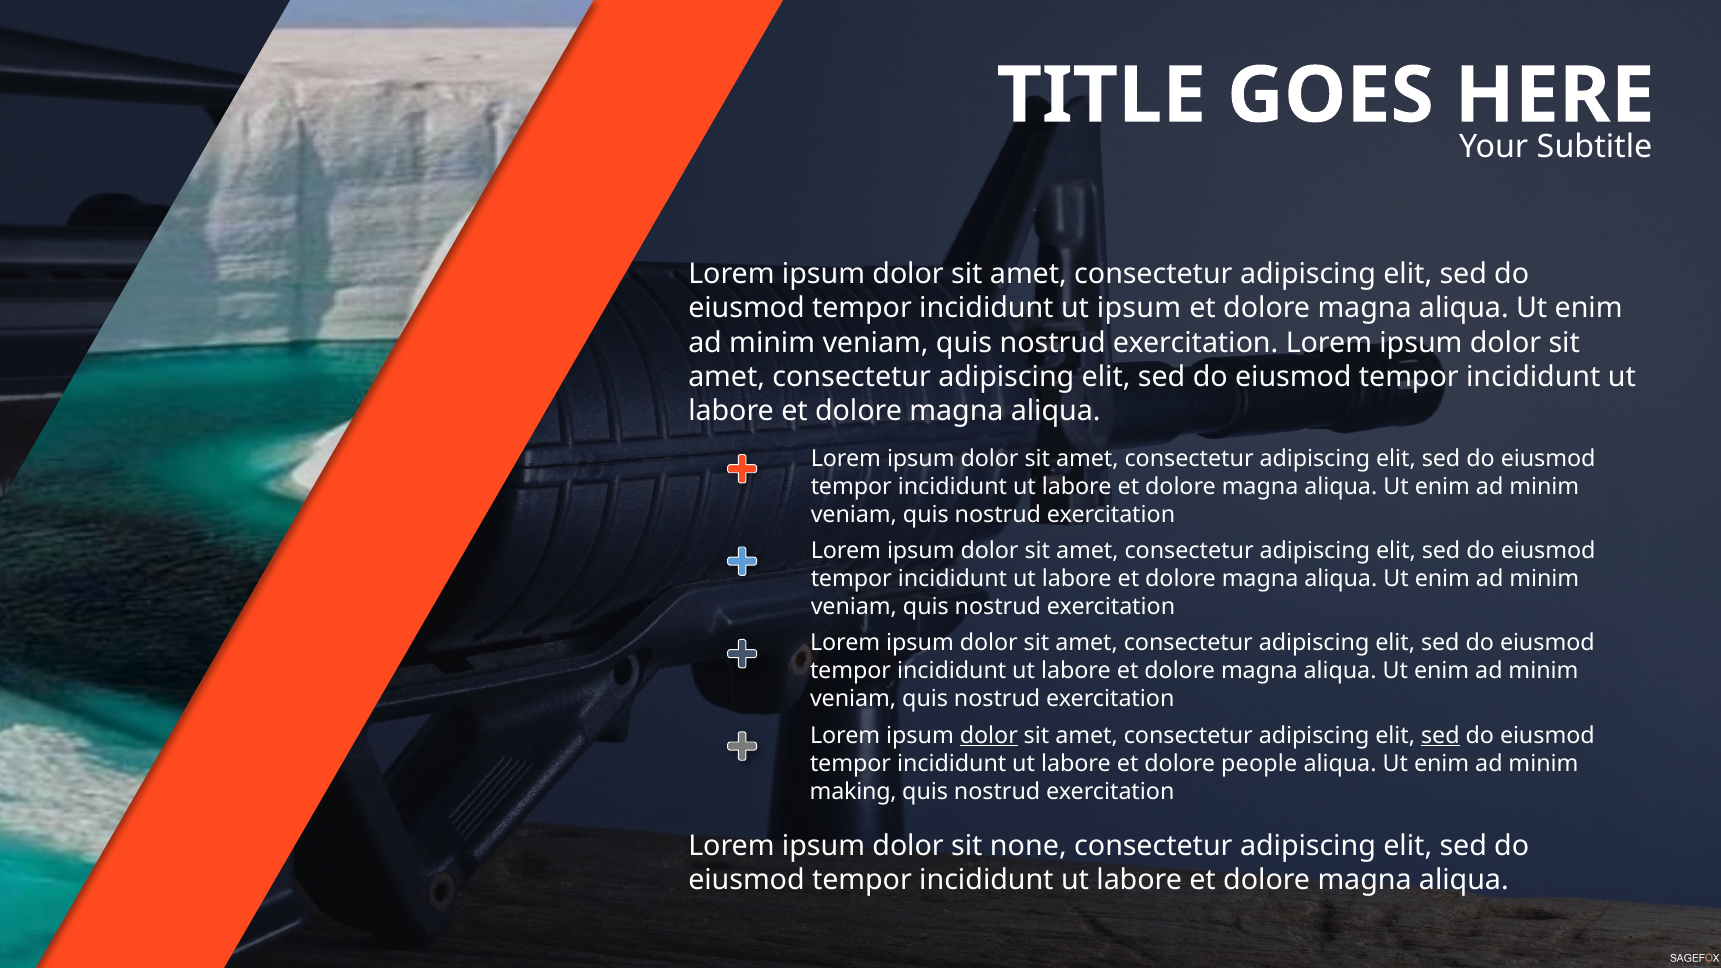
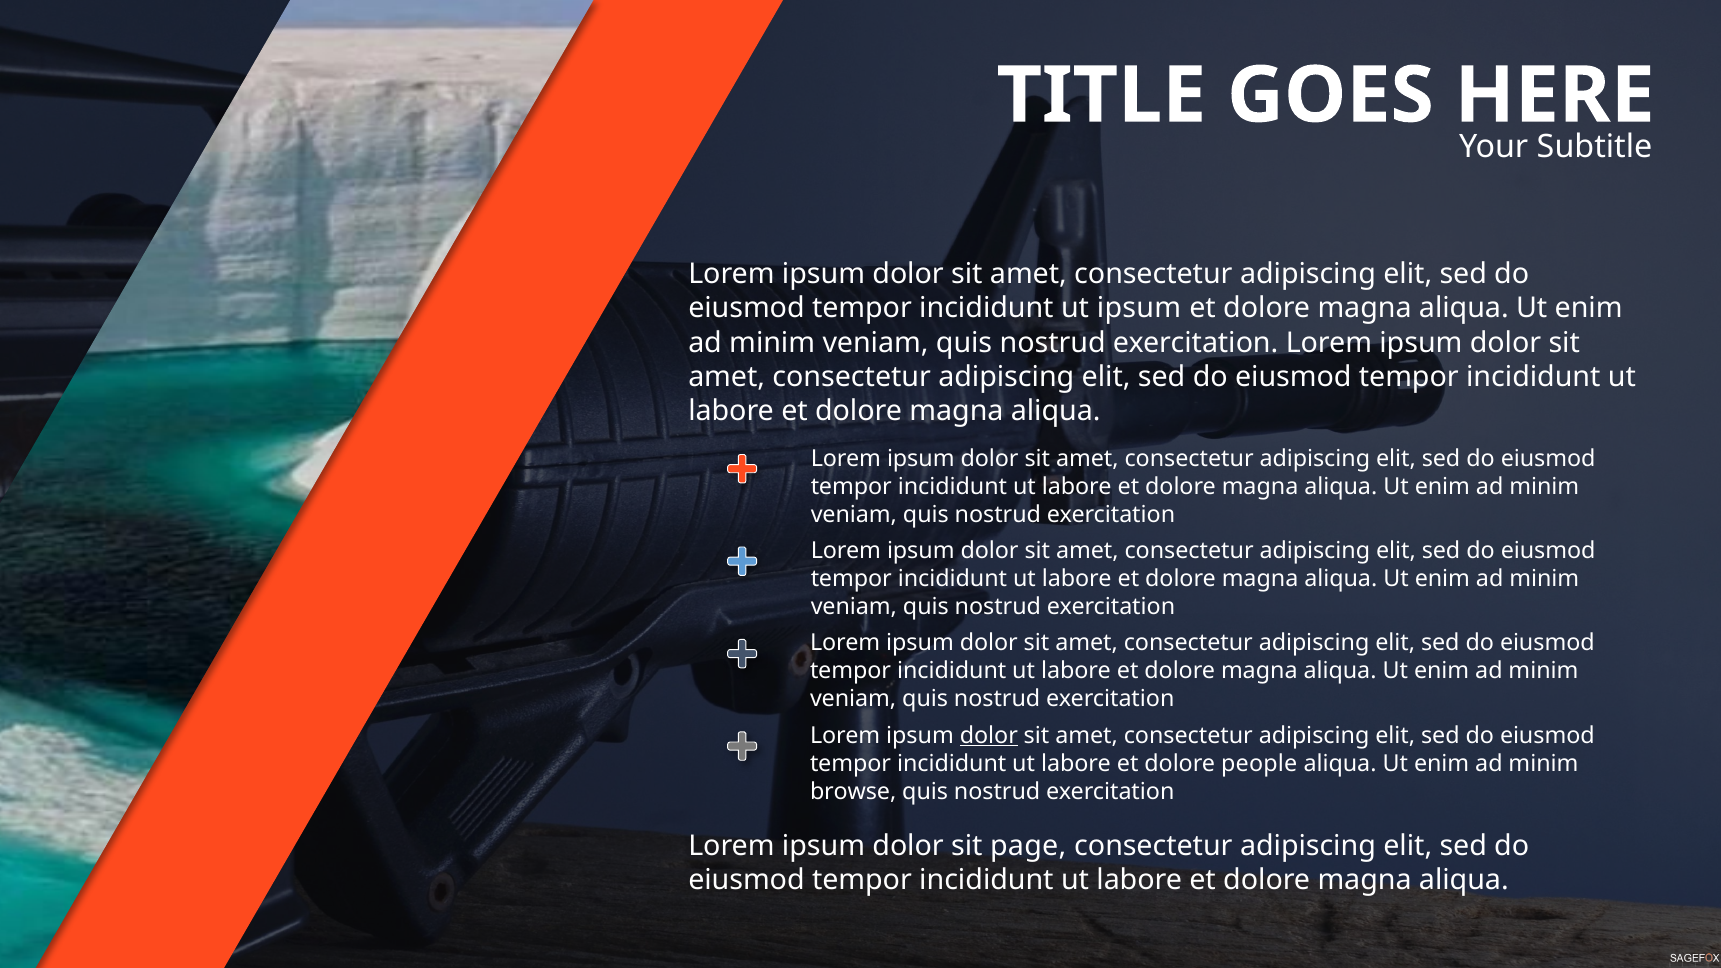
sed underline: present -> none (1440, 735)
making: making -> browse (853, 791)
none: none -> page (1028, 846)
